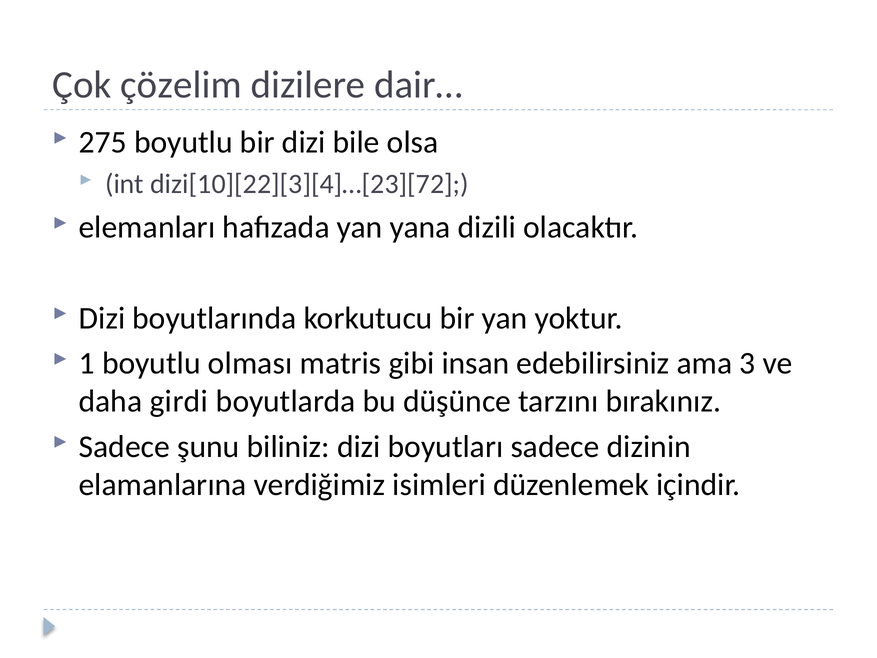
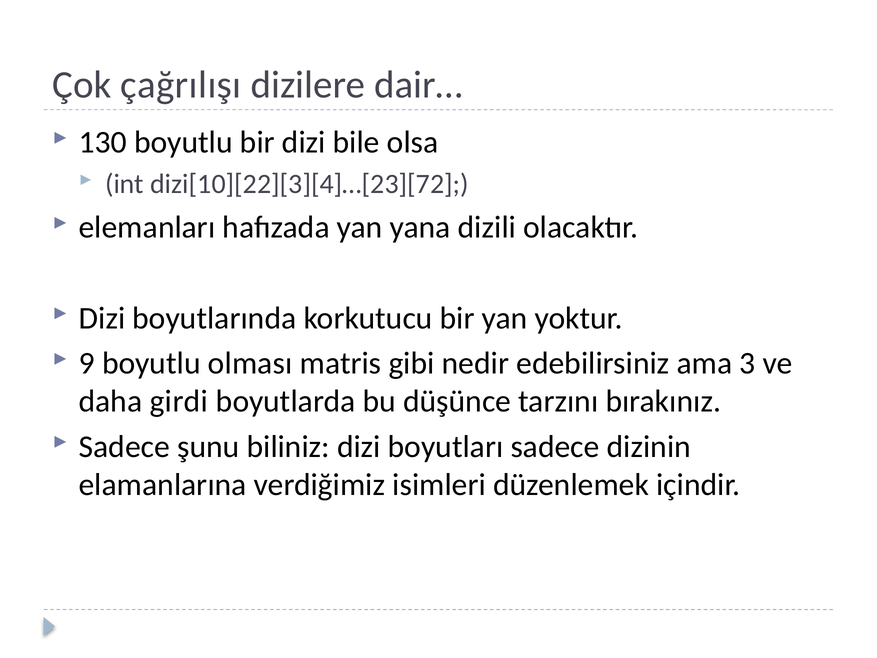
çözelim: çözelim -> çağrılışı (181, 85)
275: 275 -> 130 (103, 142)
1: 1 -> 9 (87, 363)
insan: insan -> nedir (475, 363)
